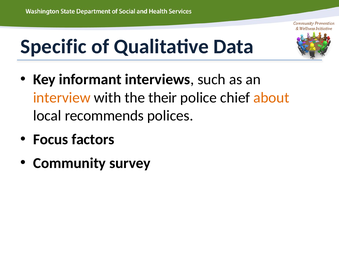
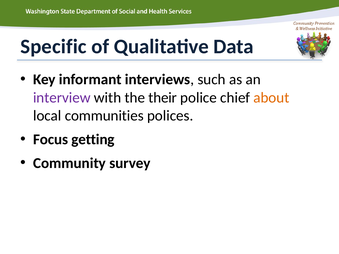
interview colour: orange -> purple (62, 98)
recommends: recommends -> communities (104, 116)
factors: factors -> getting (93, 139)
